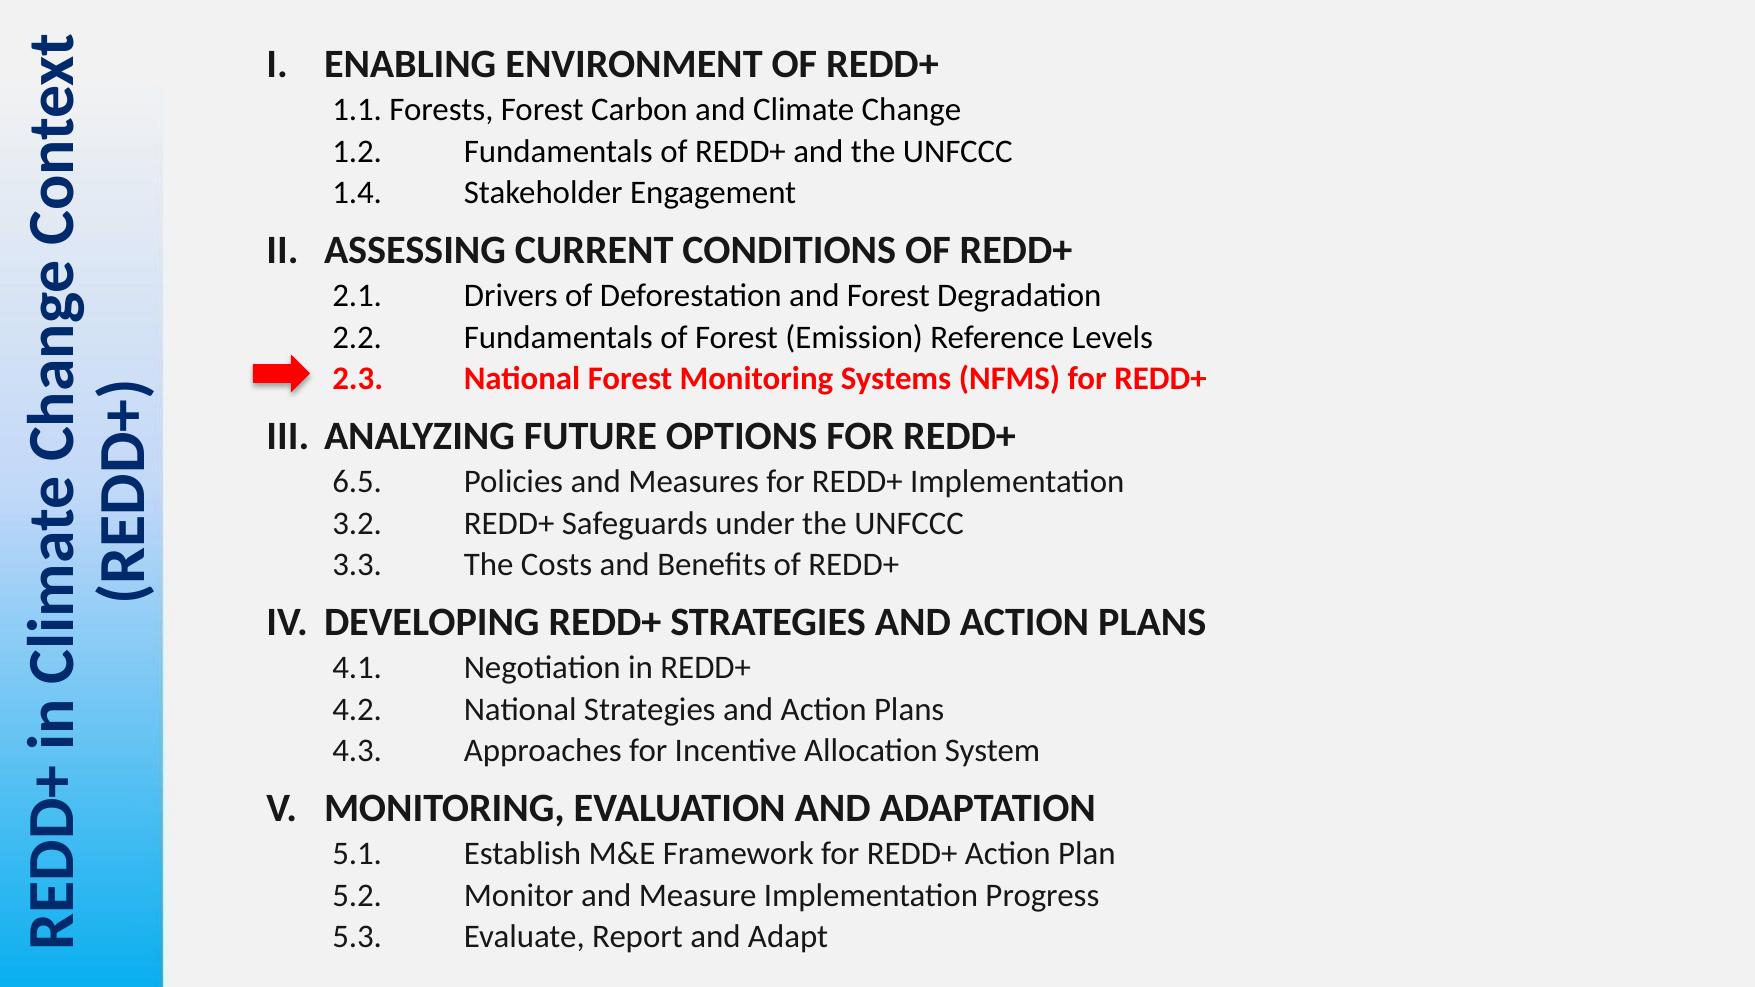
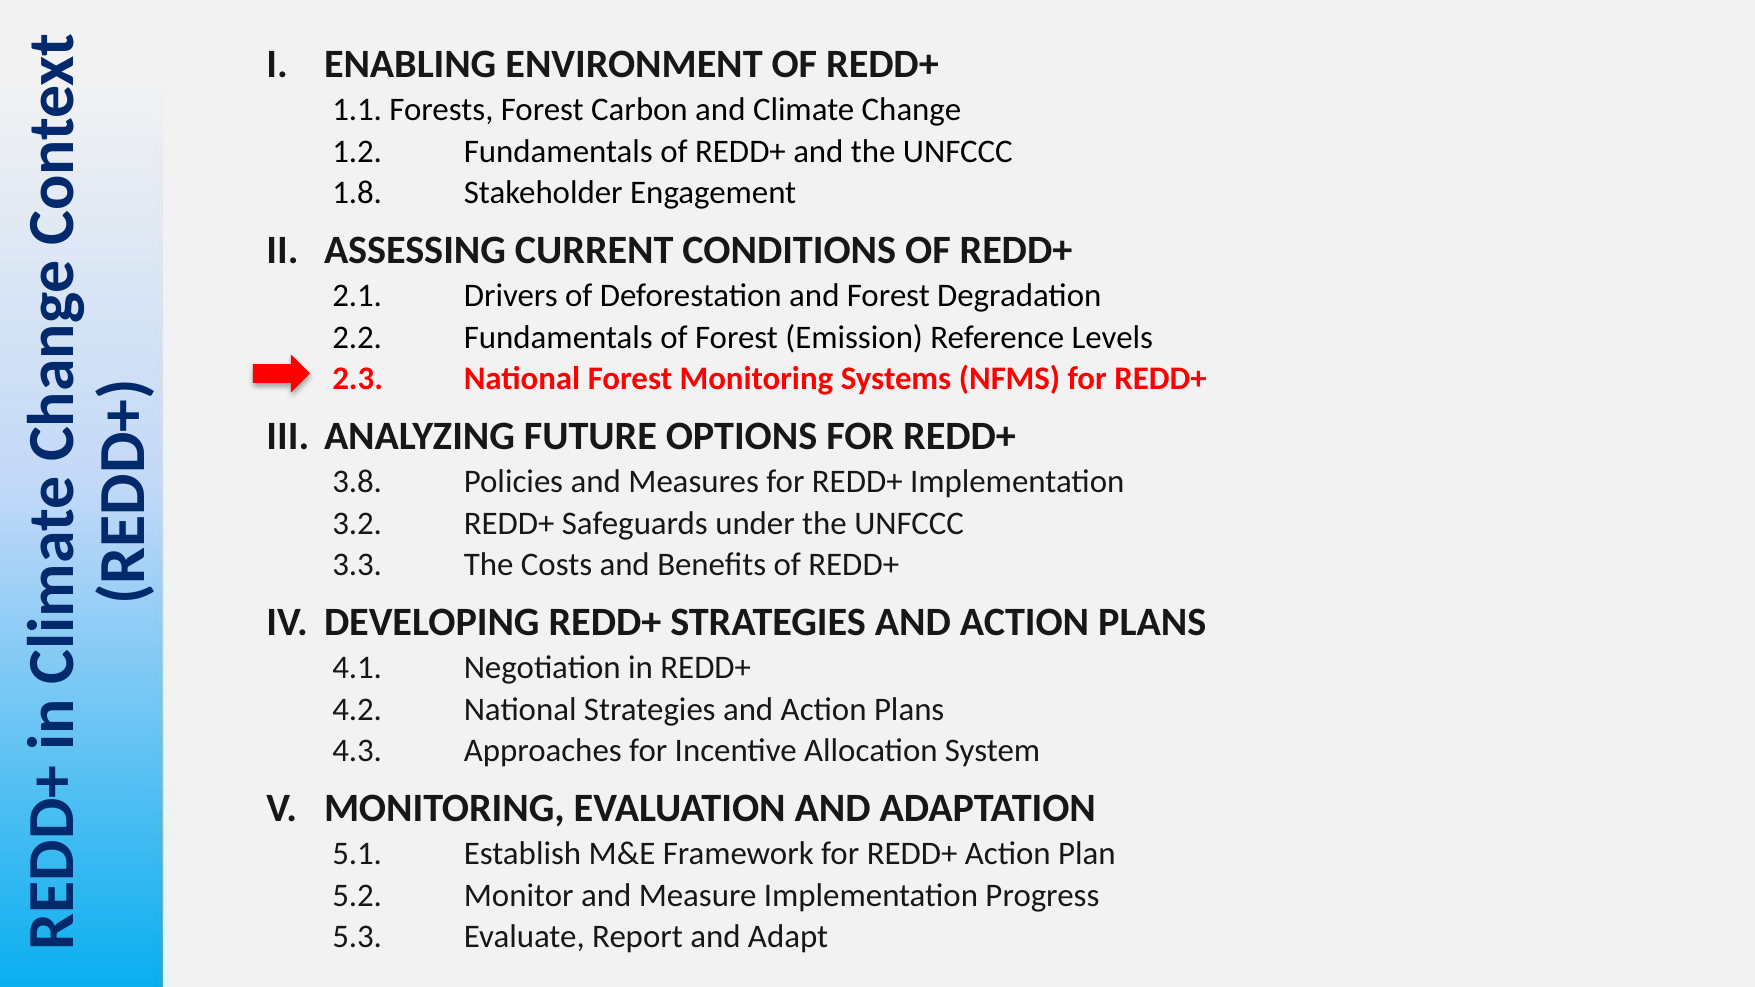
1.4: 1.4 -> 1.8 (357, 193)
6.5: 6.5 -> 3.8 (357, 482)
